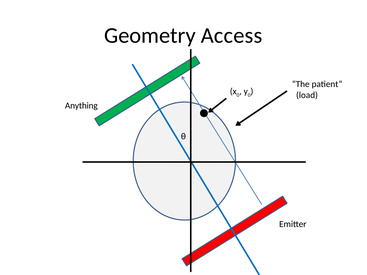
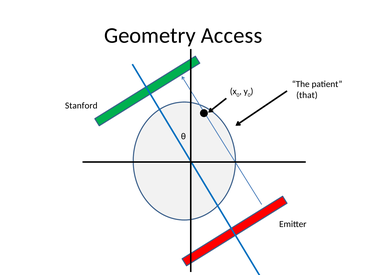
load: load -> that (307, 95)
Anything: Anything -> Stanford (81, 106)
